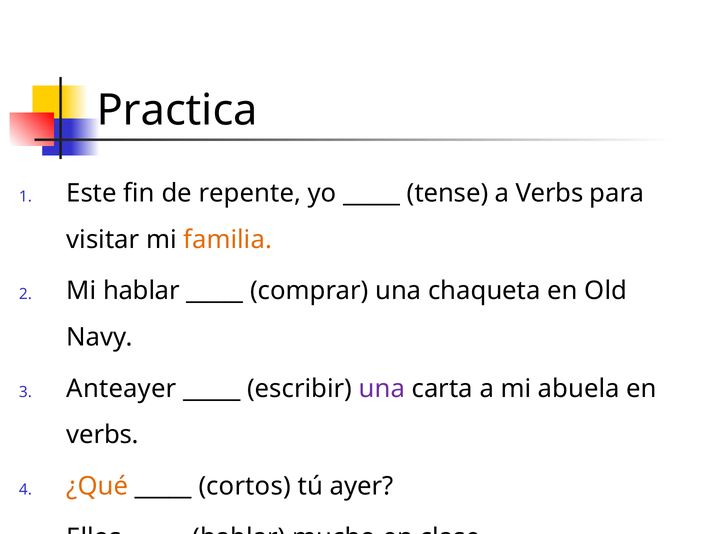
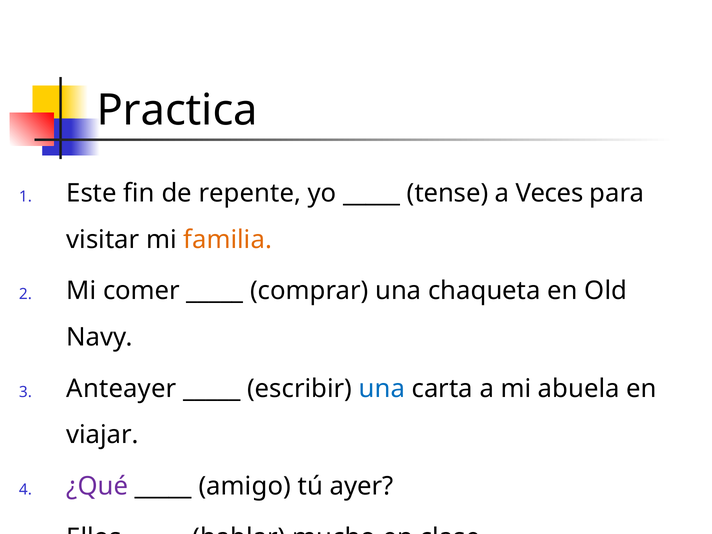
a Verbs: Verbs -> Veces (550, 193)
Mi hablar: hablar -> comer (141, 291)
una colour: purple -> blue (382, 389)
verbs: verbs -> viajar (103, 435)
¿Qué colour: orange -> purple (97, 486)
cortos: cortos -> amigo (245, 486)
